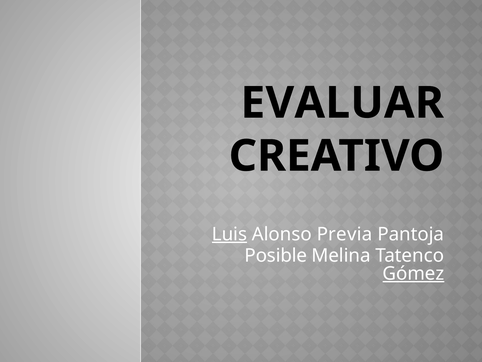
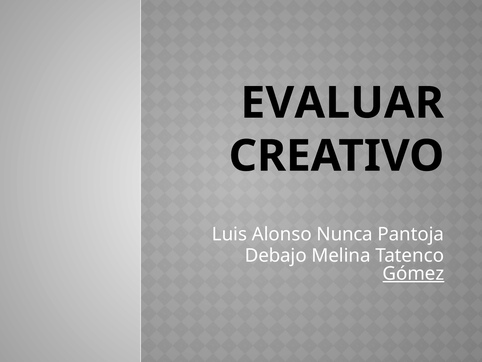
Luis underline: present -> none (229, 234)
Previa: Previa -> Nunca (345, 234)
Posible: Posible -> Debajo (276, 255)
